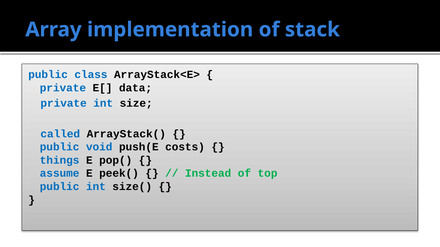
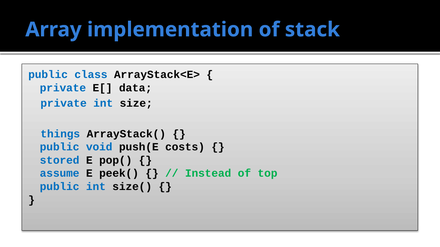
called: called -> things (60, 134)
things: things -> stored (60, 161)
